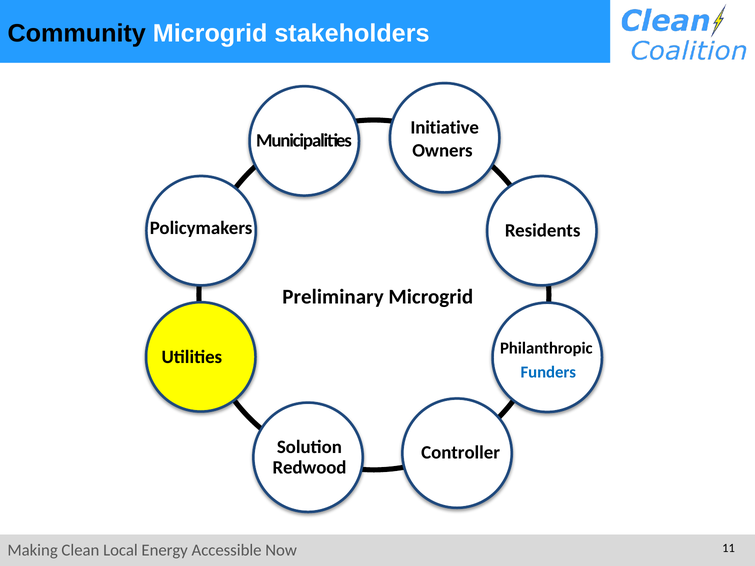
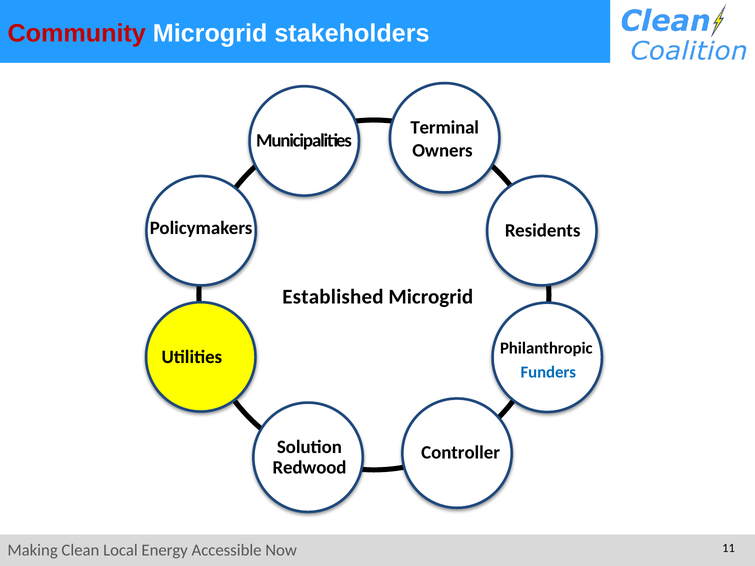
Community colour: black -> red (77, 33)
Initiative: Initiative -> Terminal (445, 128)
Preliminary: Preliminary -> Established (333, 297)
